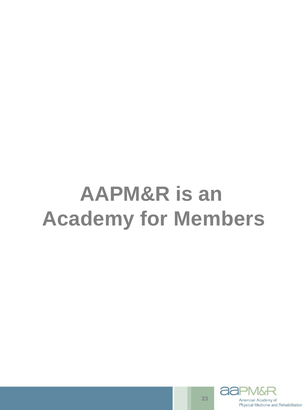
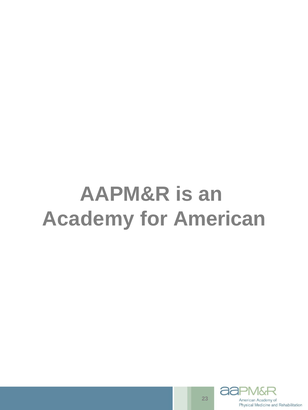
Members: Members -> American (220, 219)
